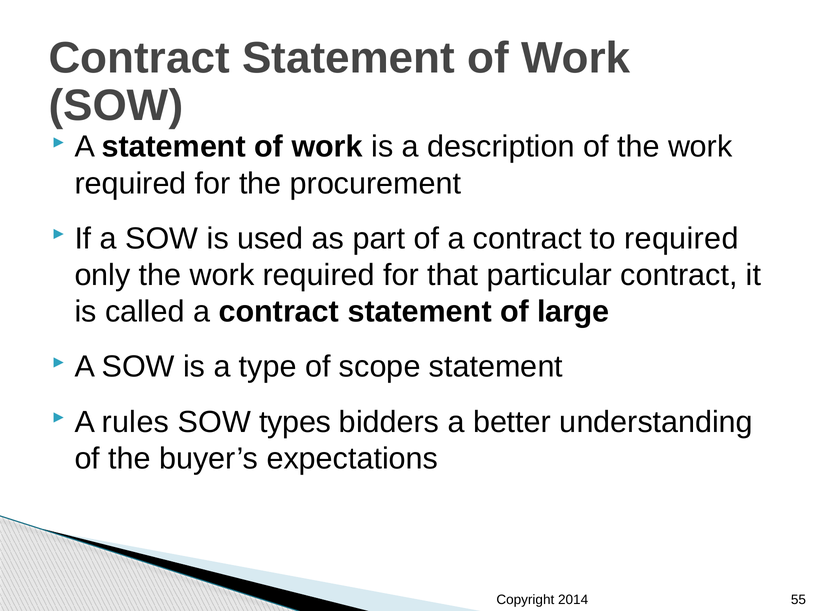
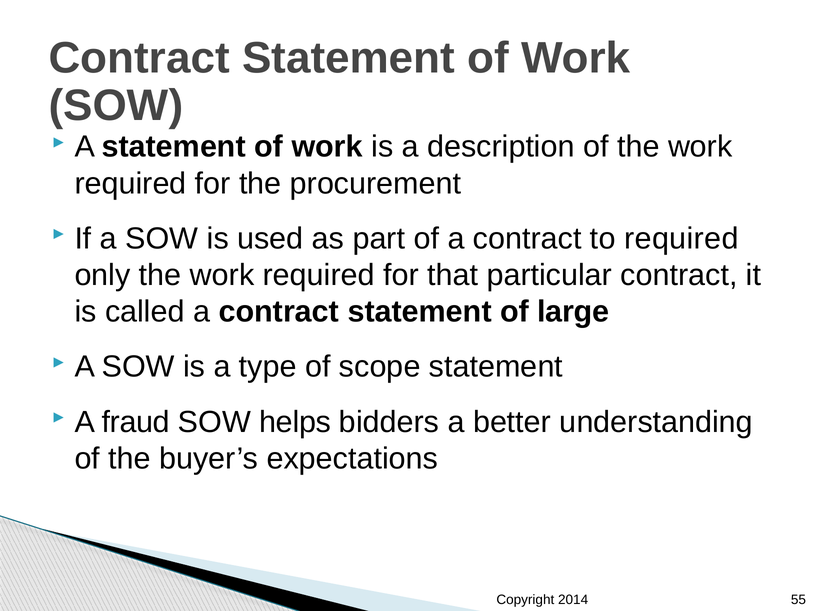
rules: rules -> fraud (136, 422)
types: types -> helps (295, 422)
